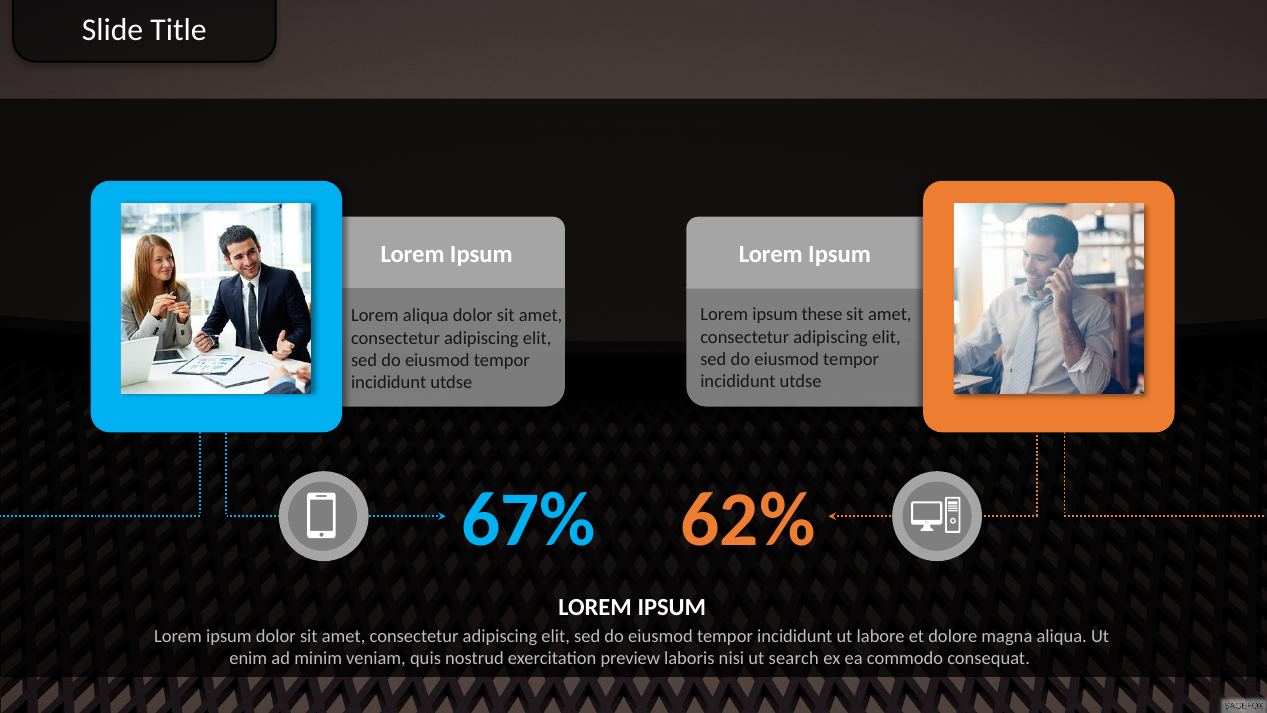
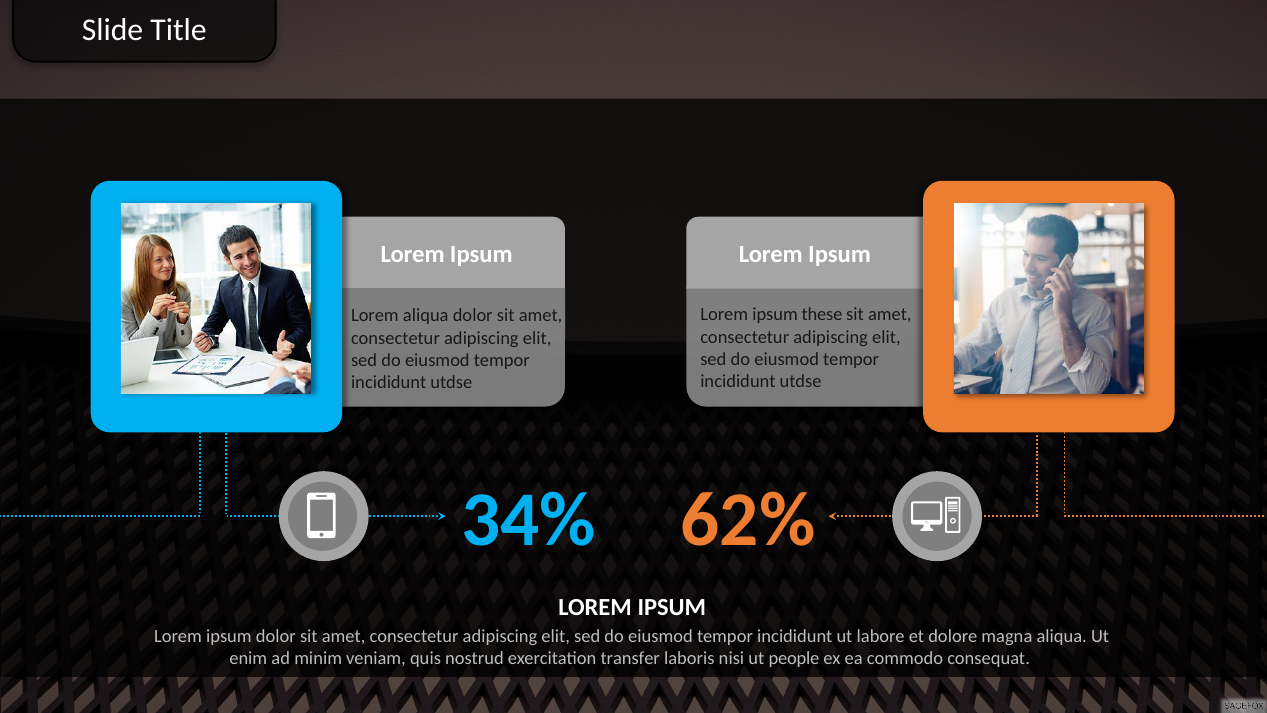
67%: 67% -> 34% (528, 520)
preview: preview -> transfer (630, 658)
search: search -> people (794, 658)
